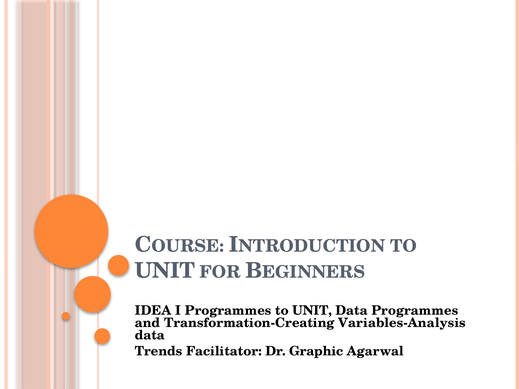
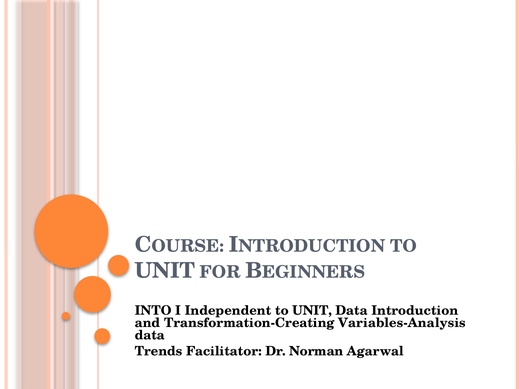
IDEA: IDEA -> INTO (153, 311)
I Programmes: Programmes -> Independent (228, 311)
Data Programmes: Programmes -> Introduction (415, 311)
Graphic: Graphic -> Norman (316, 351)
